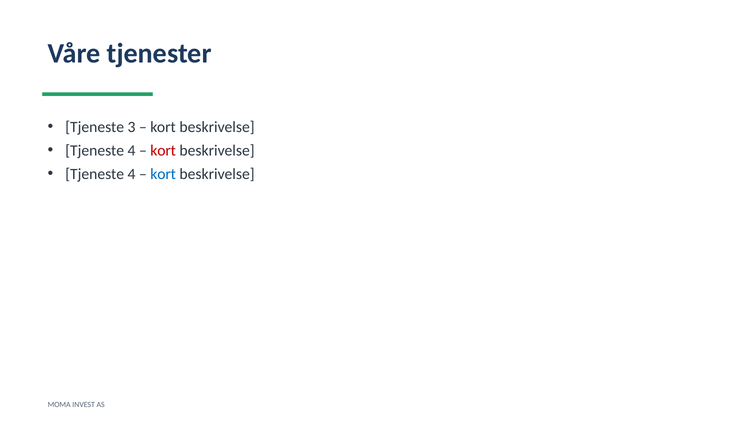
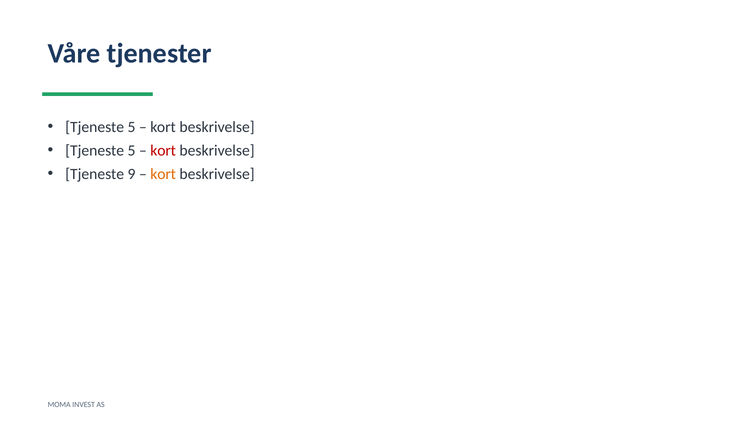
3: 3 -> 5 (131, 127)
4: 4 -> 5 (131, 150)
4: 4 -> 9 (131, 174)
kort colour: blue -> orange (163, 174)
